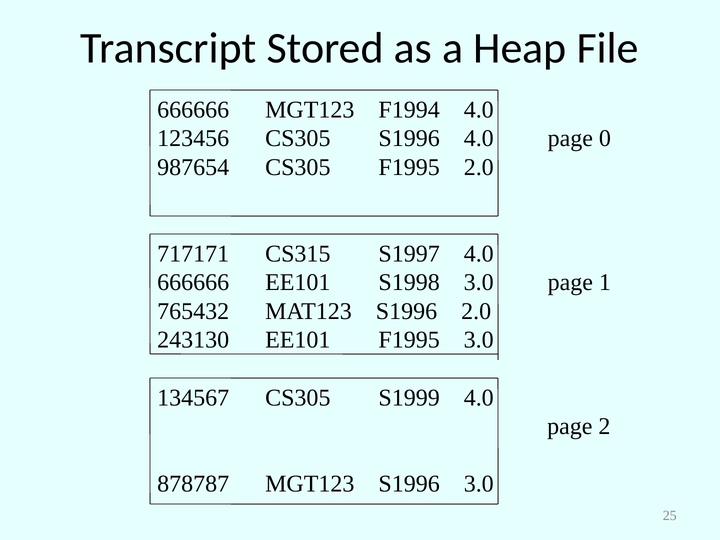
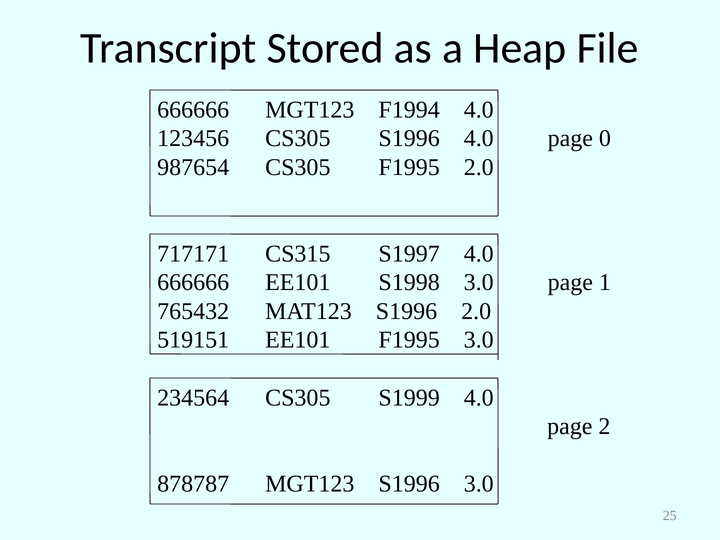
243130: 243130 -> 519151 (193, 340)
134567: 134567 -> 234564 (193, 398)
